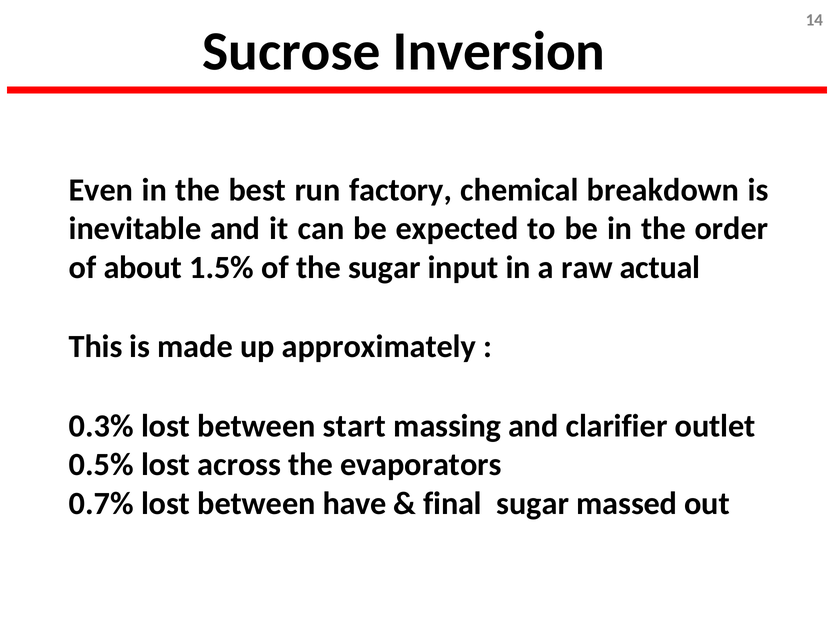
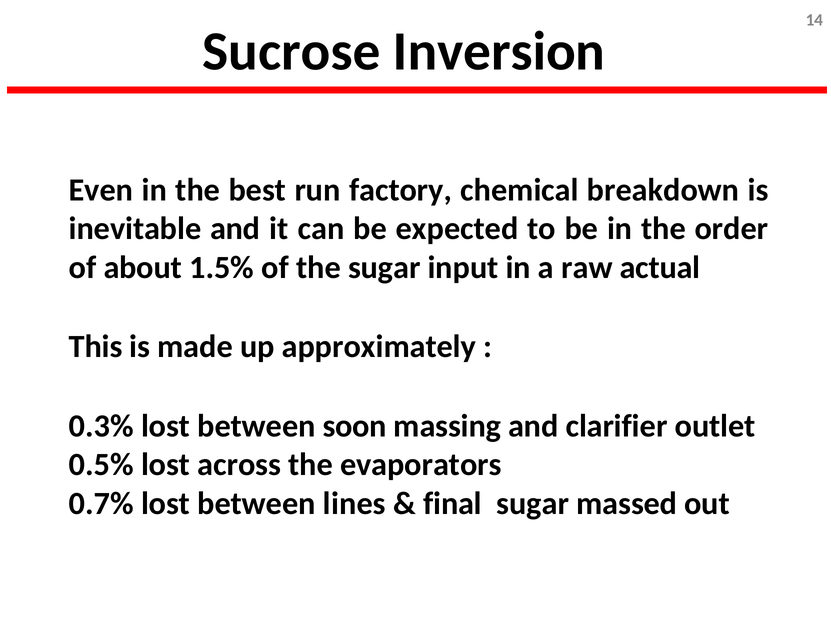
start: start -> soon (355, 426)
have: have -> lines (354, 504)
